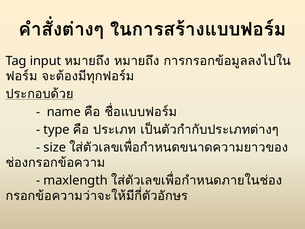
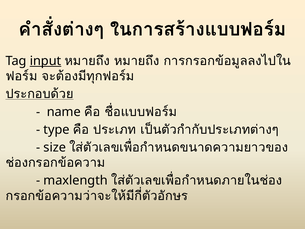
input underline: none -> present (46, 61)
